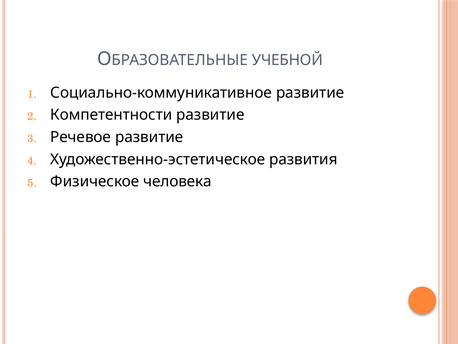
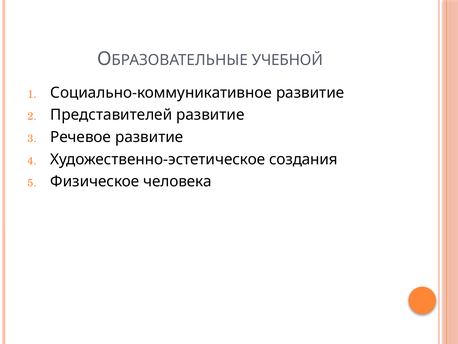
Компетентности: Компетентности -> Представителей (111, 115)
развития: развития -> создания (303, 159)
